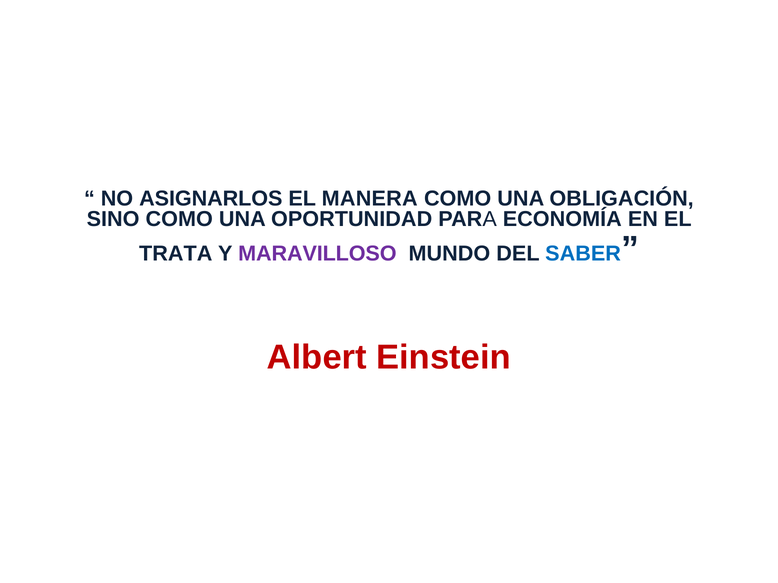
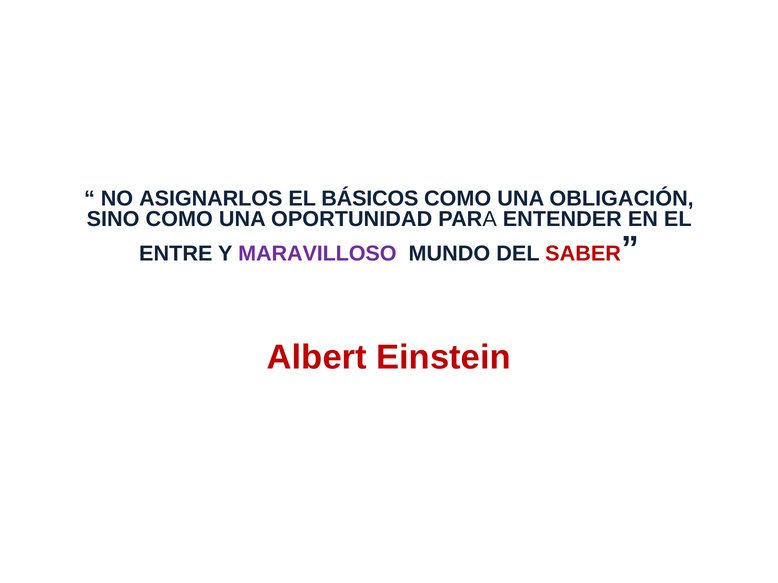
MANERA: MANERA -> BÁSICOS (370, 199)
ECONOMÍA: ECONOMÍA -> ENTENDER (562, 220)
TRATA: TRATA -> ENTRE (176, 254)
SABER colour: blue -> red (583, 254)
